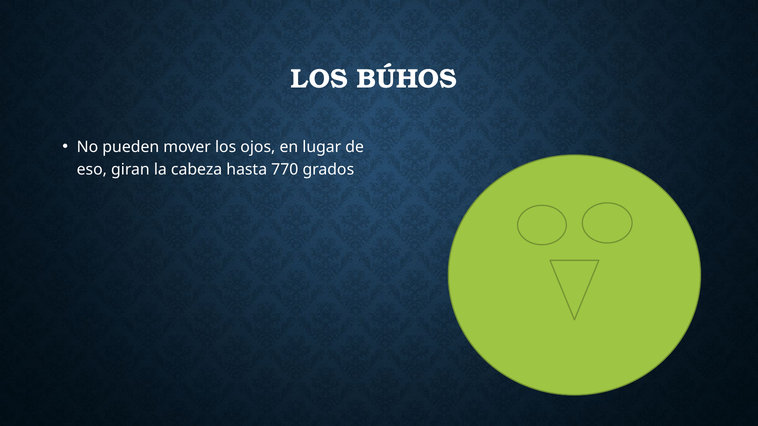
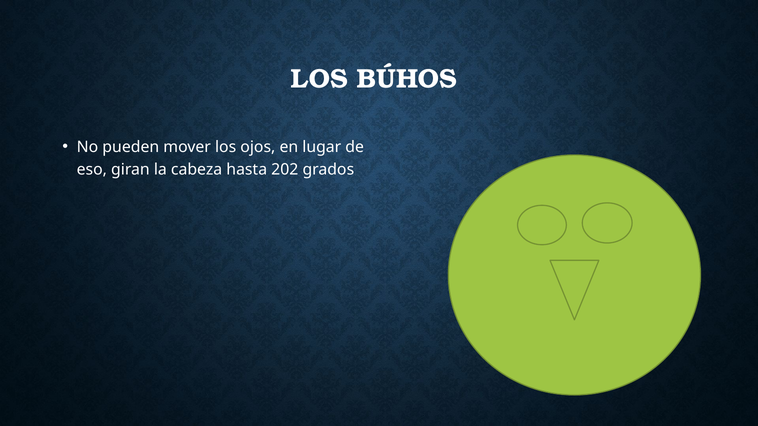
770: 770 -> 202 (285, 170)
